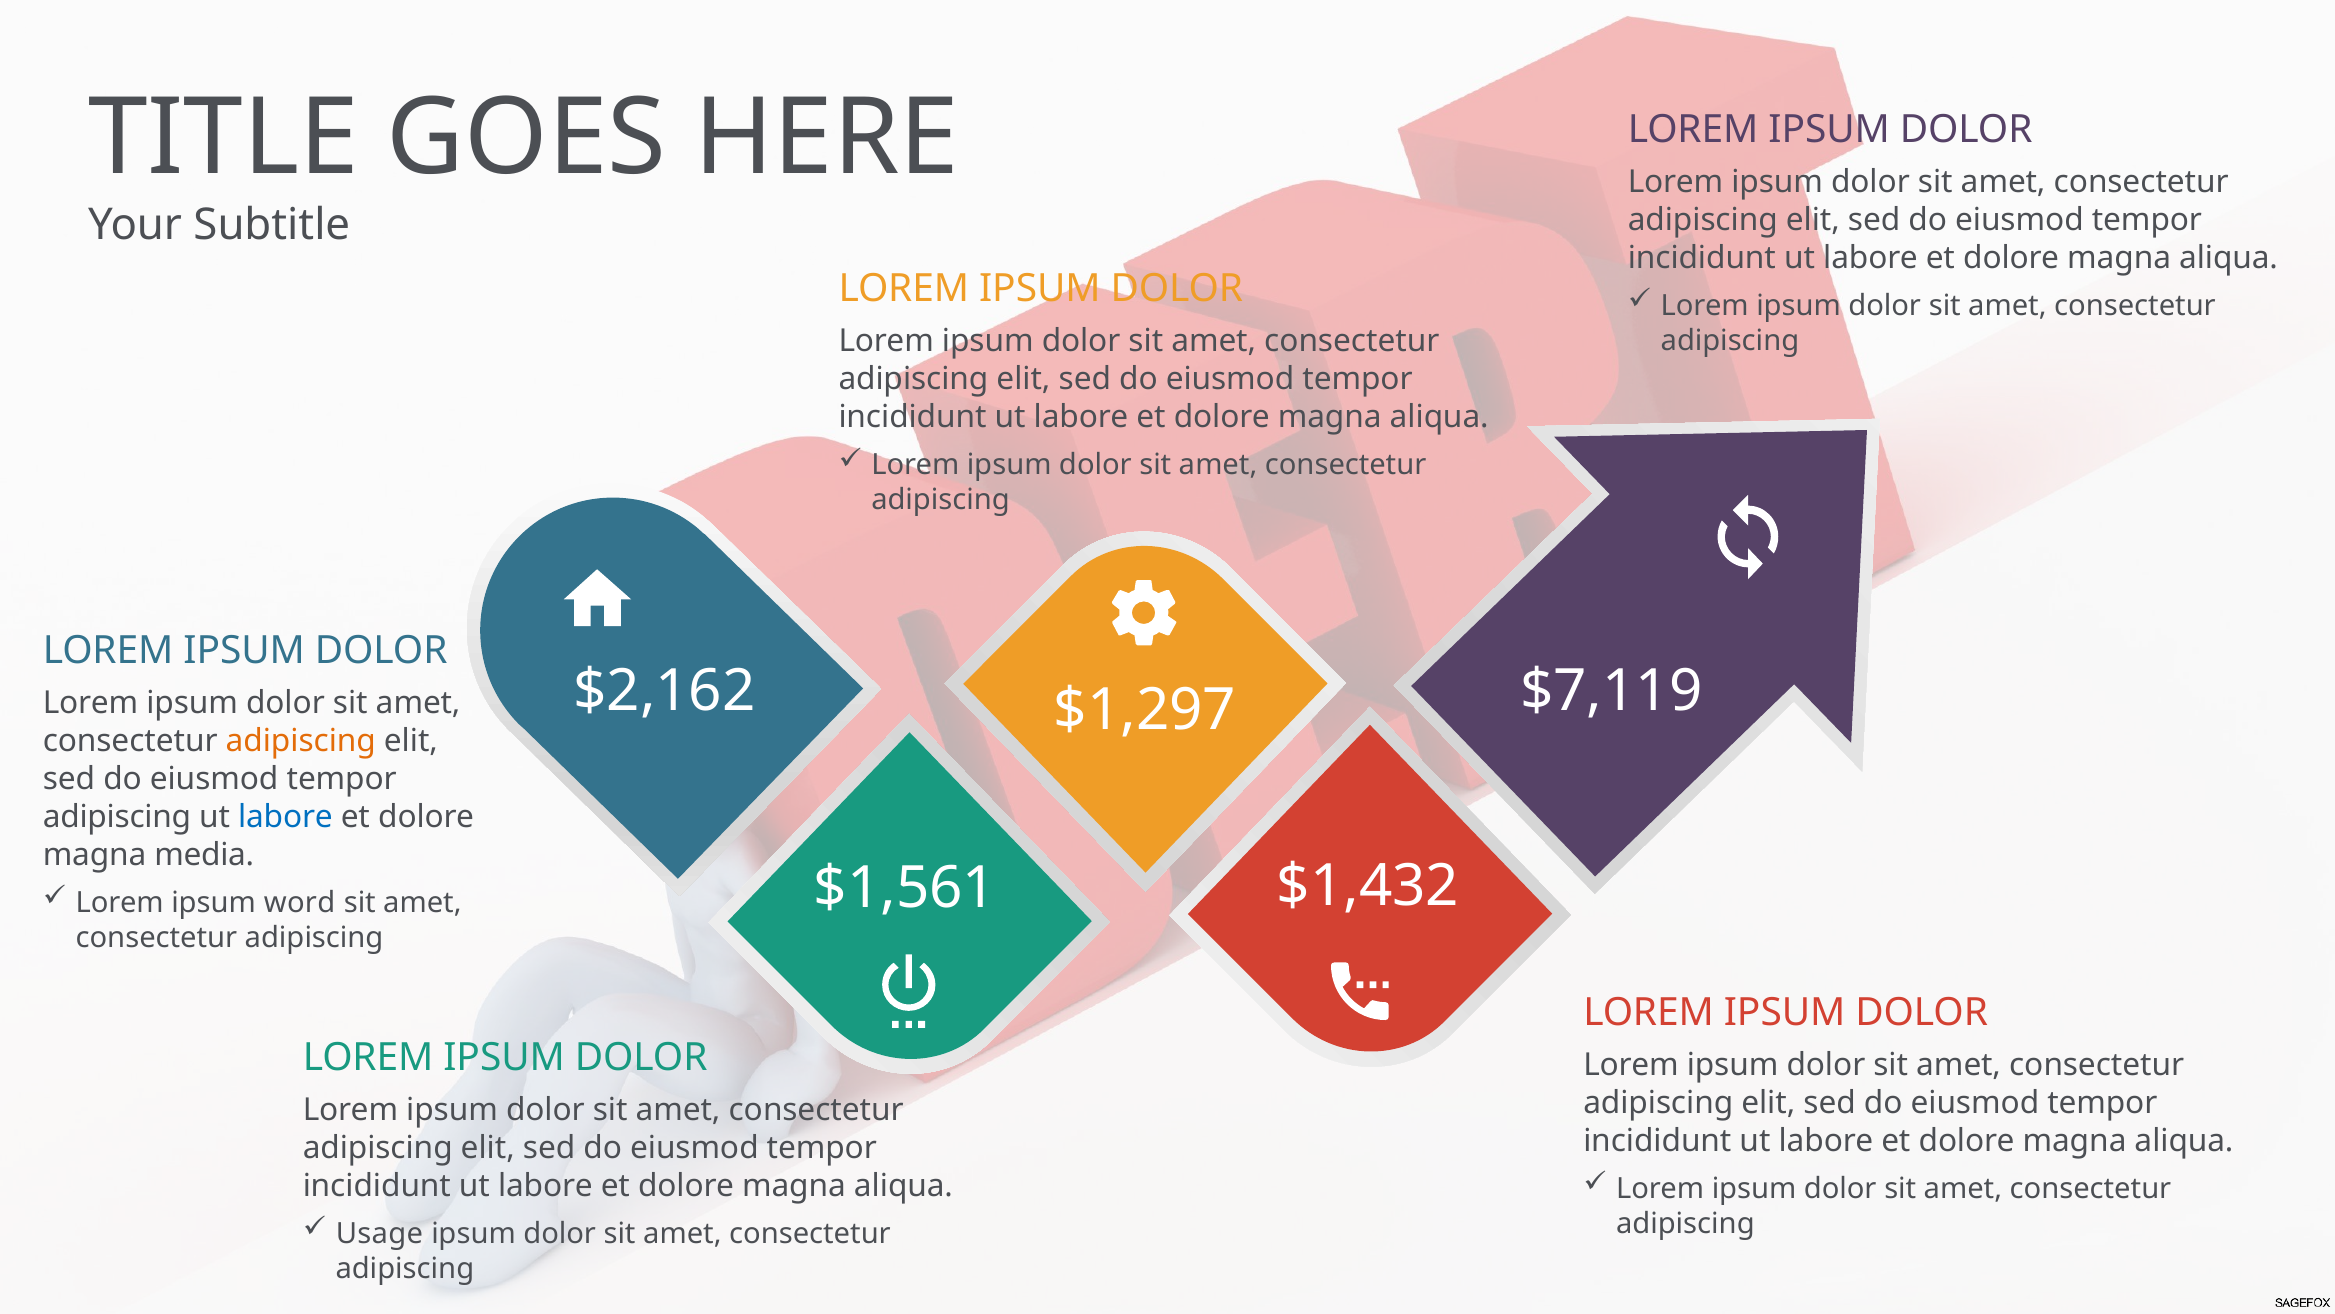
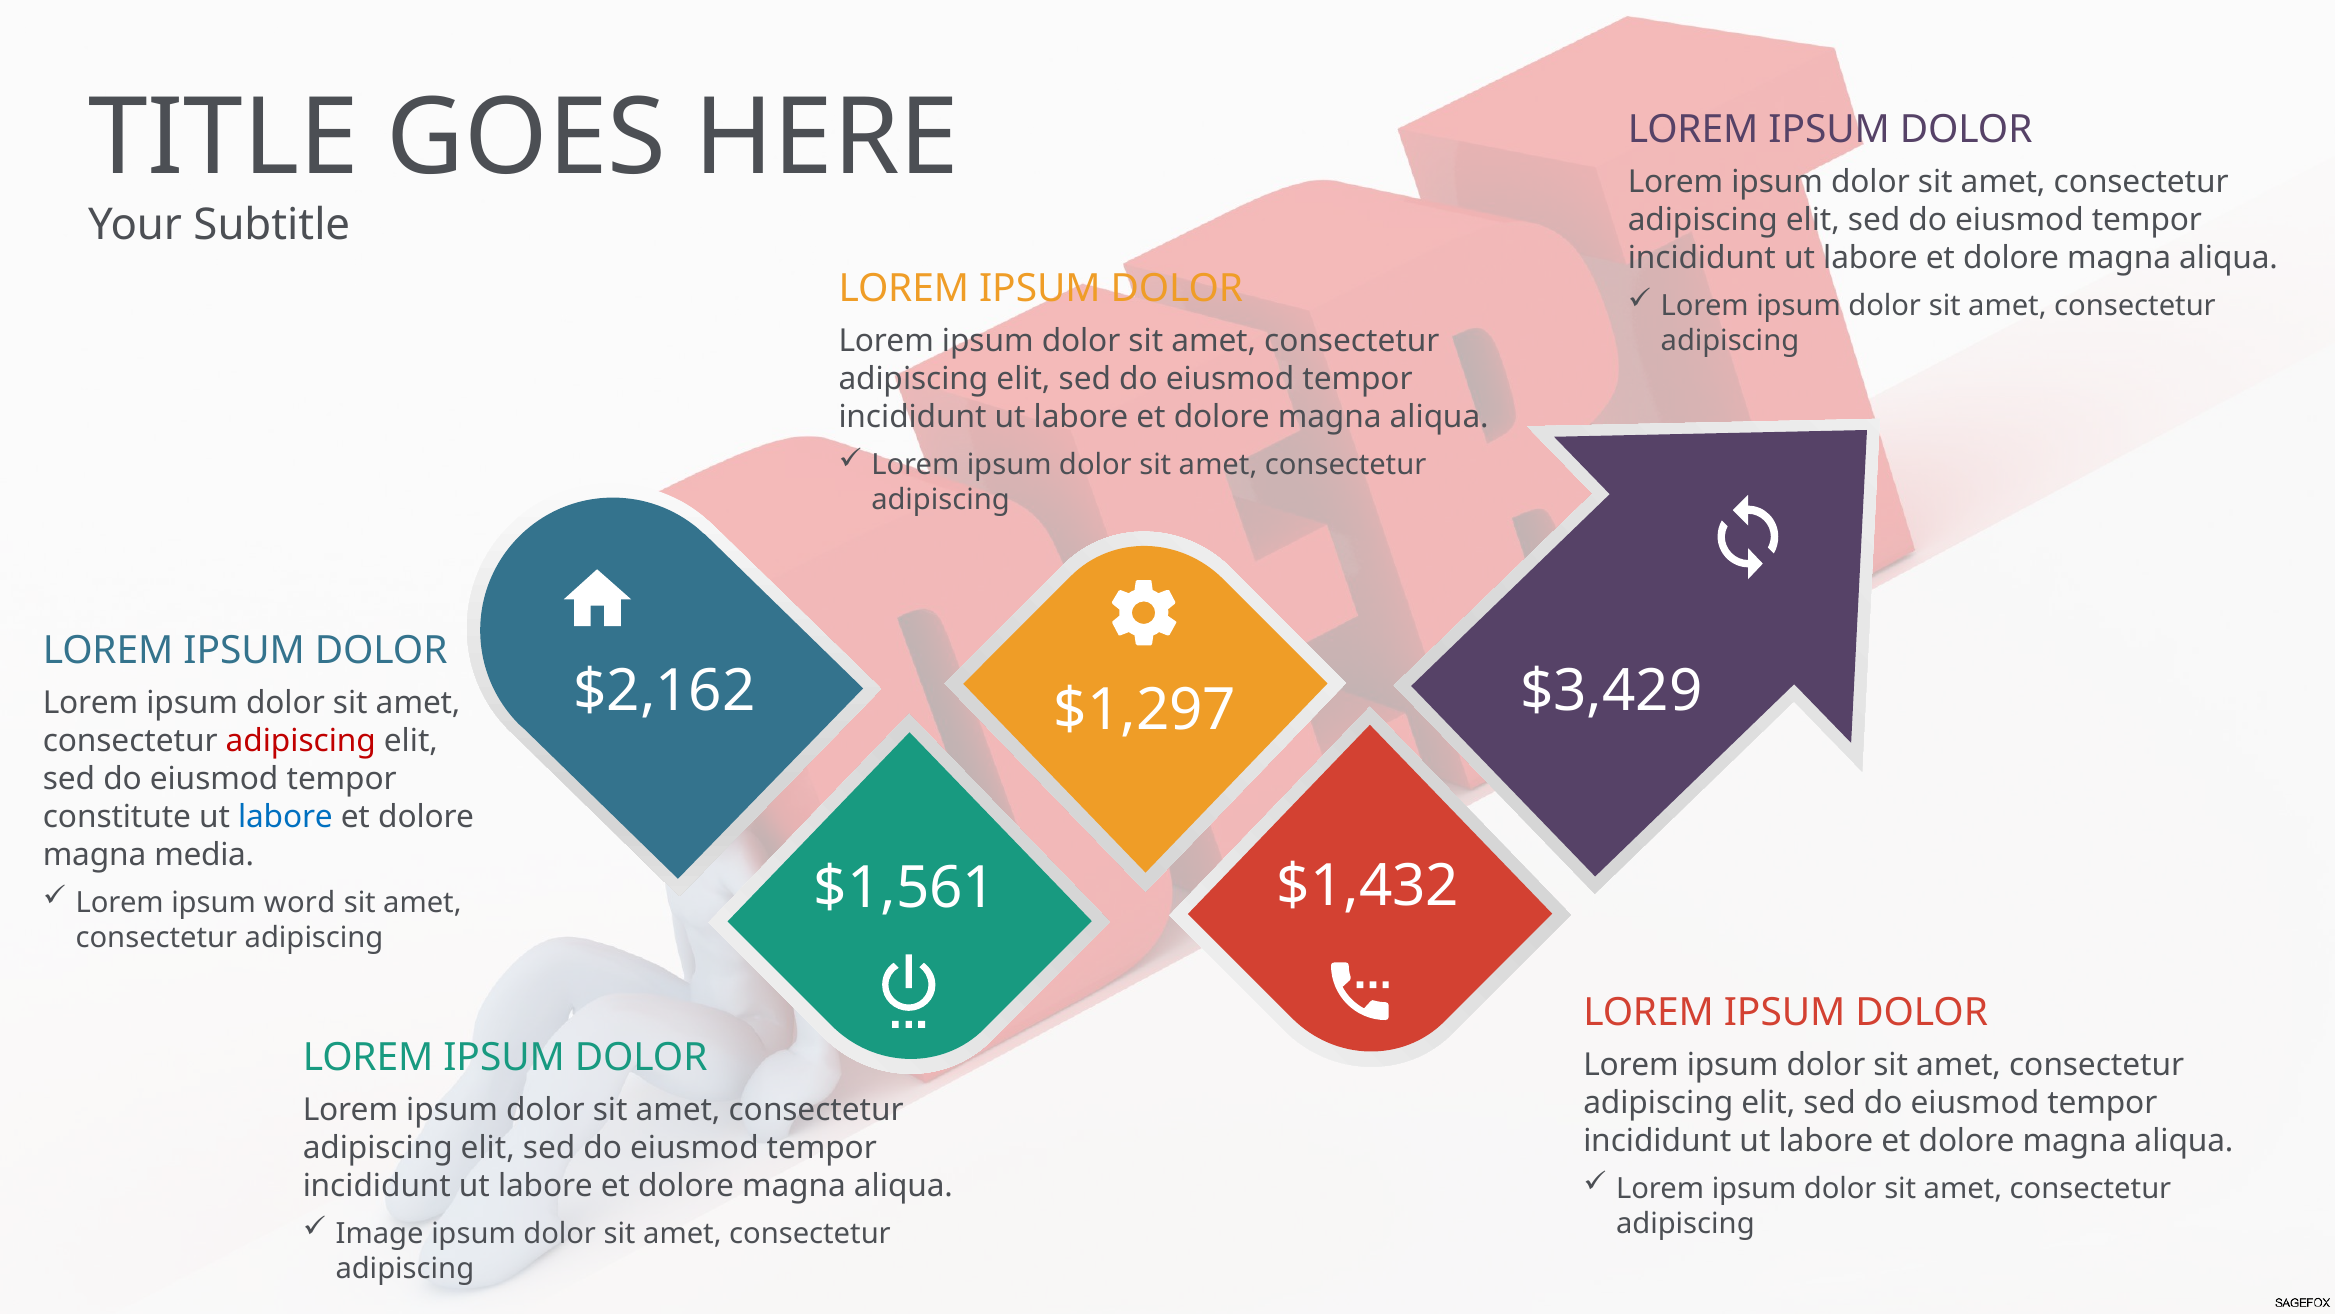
$7,119: $7,119 -> $3,429 (1611, 690)
adipiscing colour: orange -> red (301, 741)
adipiscing: adipiscing -> constitute (117, 816)
Usage: Usage -> Image (380, 1233)
